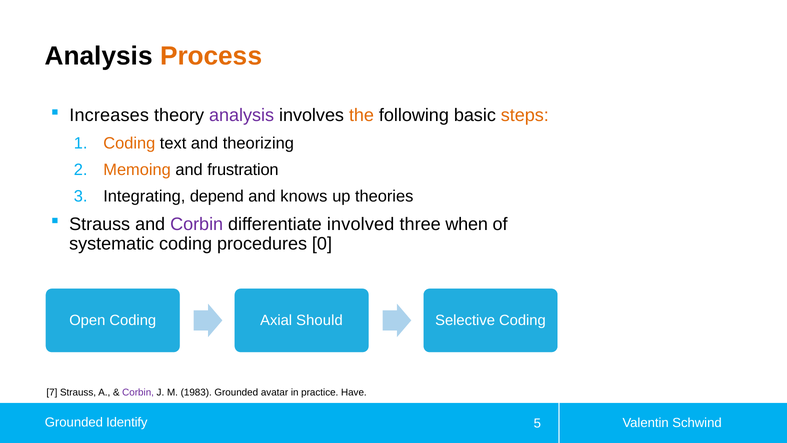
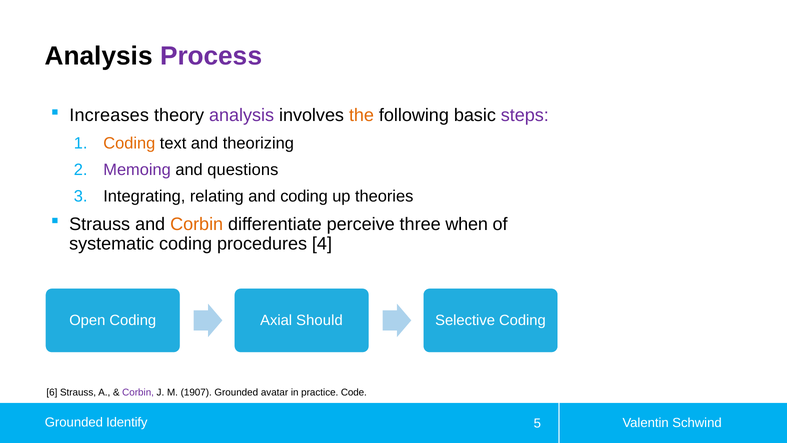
Process colour: orange -> purple (211, 56)
steps colour: orange -> purple (525, 115)
Memoing colour: orange -> purple (137, 170)
frustration: frustration -> questions (243, 170)
depend: depend -> relating (217, 196)
and knows: knows -> coding (304, 196)
Corbin colour: purple -> orange (197, 224)
involved: involved -> perceive (361, 224)
0: 0 -> 4 (322, 243)
7: 7 -> 6 (52, 392)
1983: 1983 -> 1907 (196, 392)
Have: Have -> Code (354, 392)
